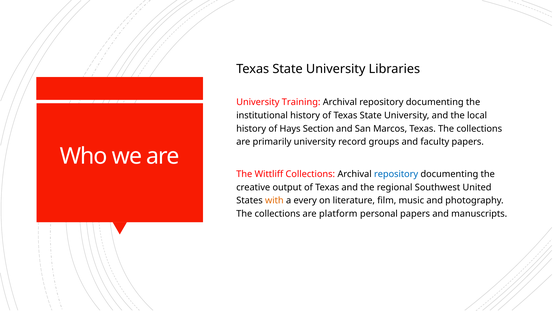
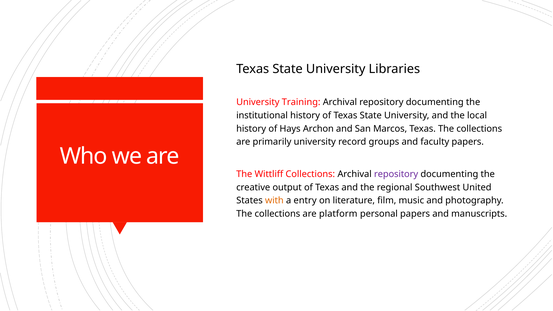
Section: Section -> Archon (318, 129)
repository colour: blue -> purple (396, 174)
every: every -> entry (305, 201)
